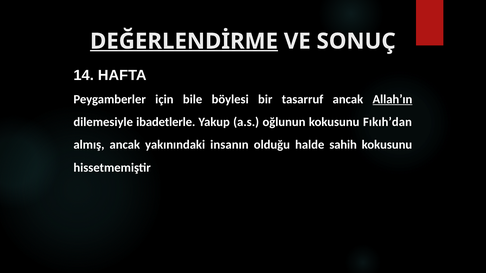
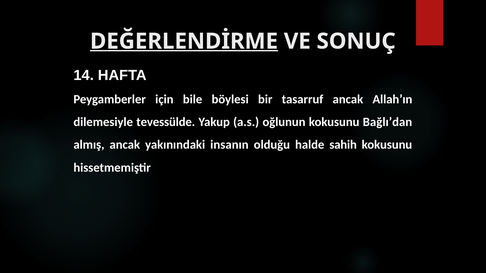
Allah’ın underline: present -> none (392, 99)
ibadetlerle: ibadetlerle -> tevessülde (166, 122)
Fıkıh’dan: Fıkıh’dan -> Bağlı’dan (387, 122)
